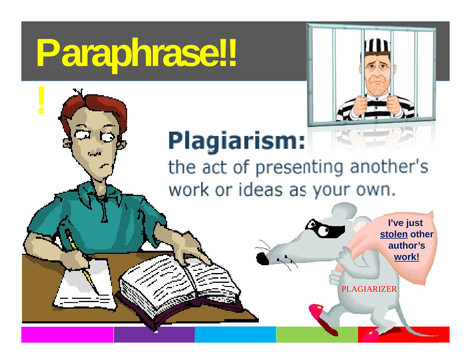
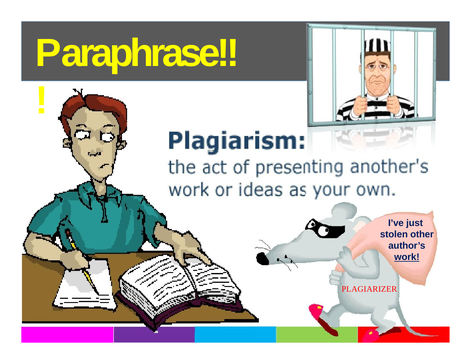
stolen underline: present -> none (394, 234)
